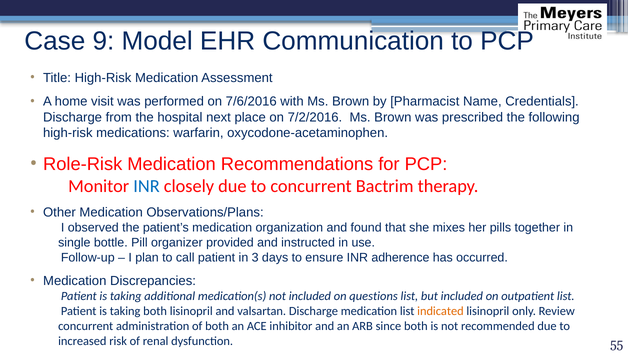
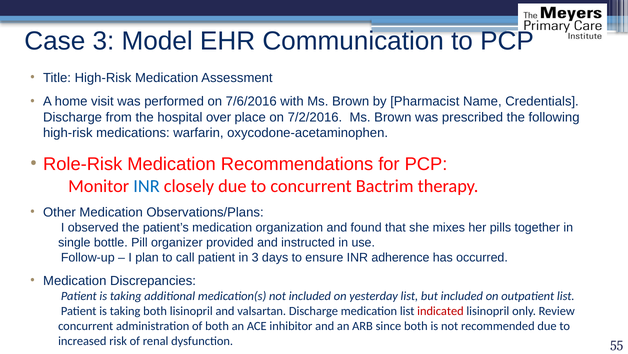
Case 9: 9 -> 3 (103, 41)
next: next -> over (219, 117)
questions: questions -> yesterday (374, 296)
indicated colour: orange -> red (440, 311)
